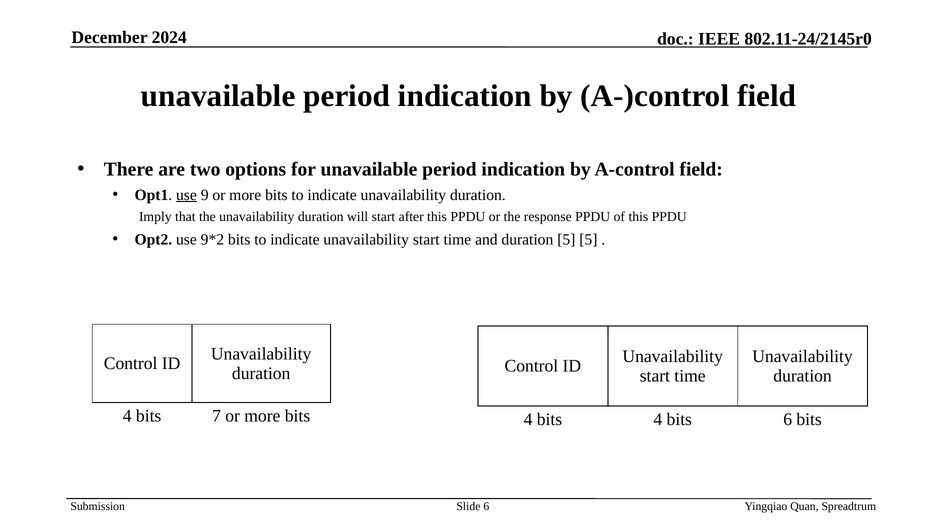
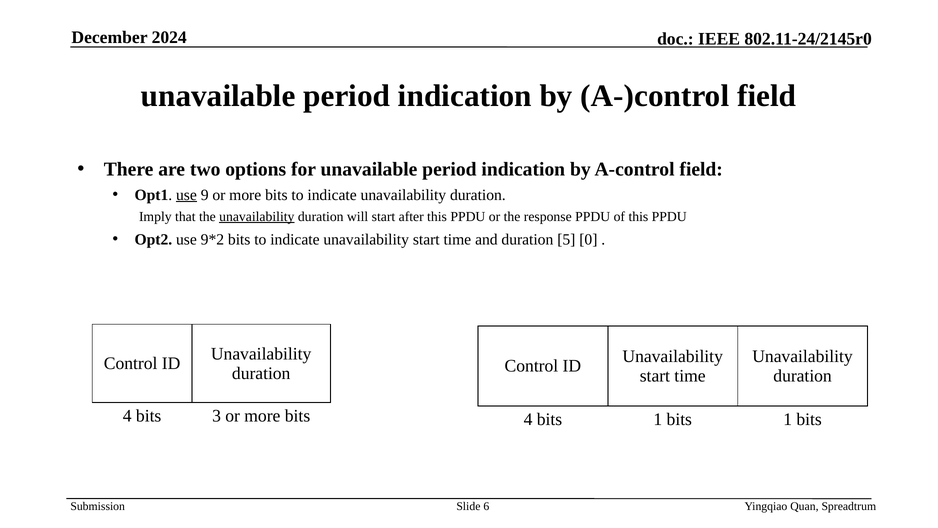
unavailability underline: none -> present (257, 217)
5 5: 5 -> 0 (588, 239)
7: 7 -> 3 (217, 416)
4 bits 4: 4 -> 1 (658, 419)
6: 6 -> 1 (788, 419)
